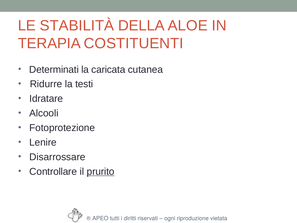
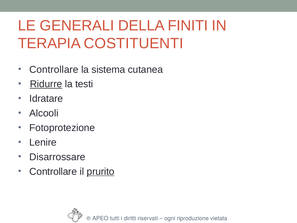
STABILITÀ: STABILITÀ -> GENERALI (77, 26)
ALOE: ALOE -> FINITI (188, 26)
Determinati: Determinati -> Controllare (54, 69)
caricata: caricata -> sistema (108, 69)
Ridurre underline: none -> present (46, 84)
